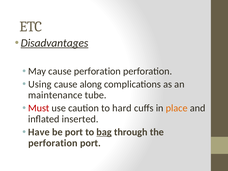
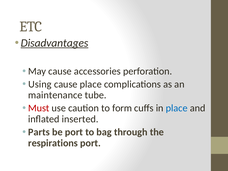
cause perforation: perforation -> accessories (97, 71)
cause along: along -> place (91, 84)
hard: hard -> form (122, 108)
place colour: orange -> blue (177, 108)
Have: Have -> Parts (39, 132)
bag underline: present -> none (104, 132)
perforation: perforation -> respirations (53, 143)
